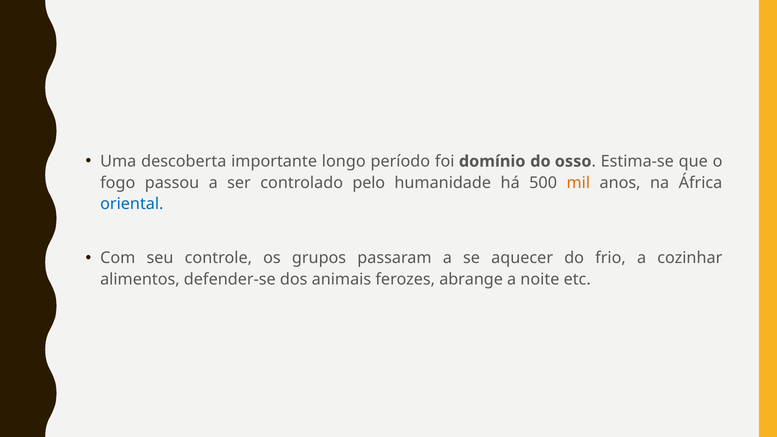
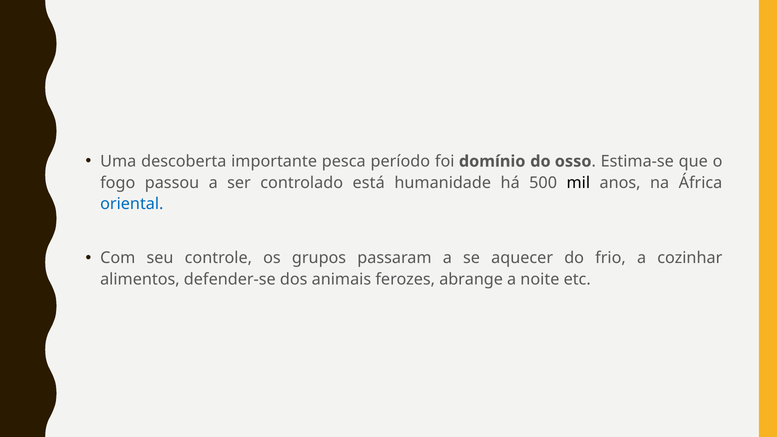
longo: longo -> pesca (344, 161)
pelo: pelo -> está (369, 183)
mil colour: orange -> black (578, 183)
